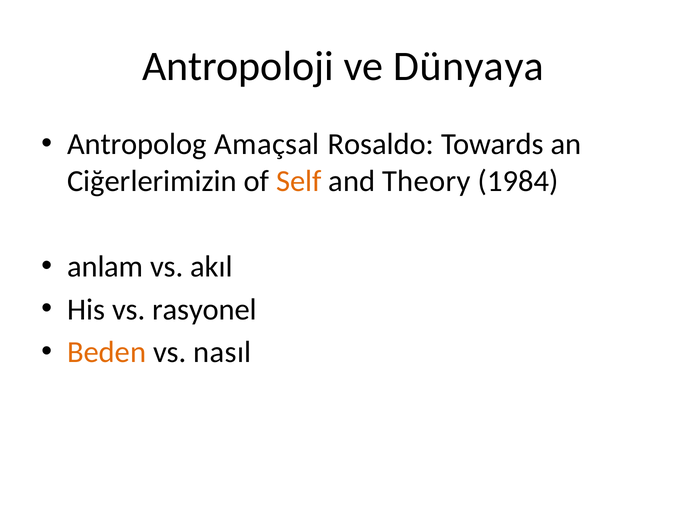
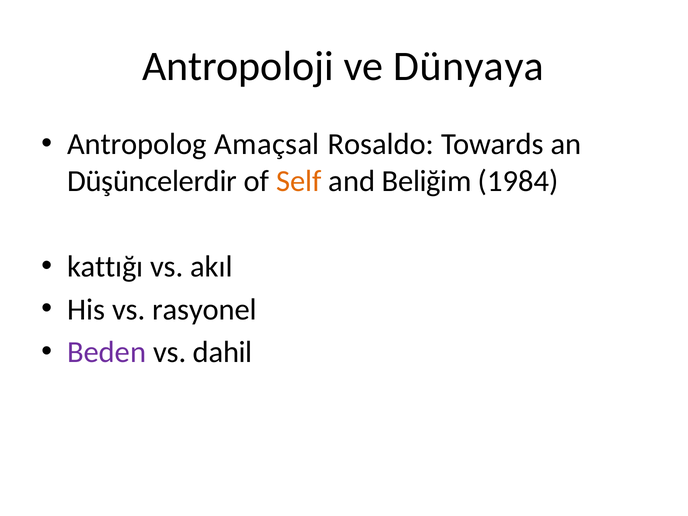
Ciğerlerimizin: Ciğerlerimizin -> Düşüncelerdir (152, 181)
Theory: Theory -> Beliğim (427, 181)
anlam: anlam -> kattığı (105, 267)
Beden colour: orange -> purple (107, 352)
nasıl: nasıl -> dahil (223, 352)
